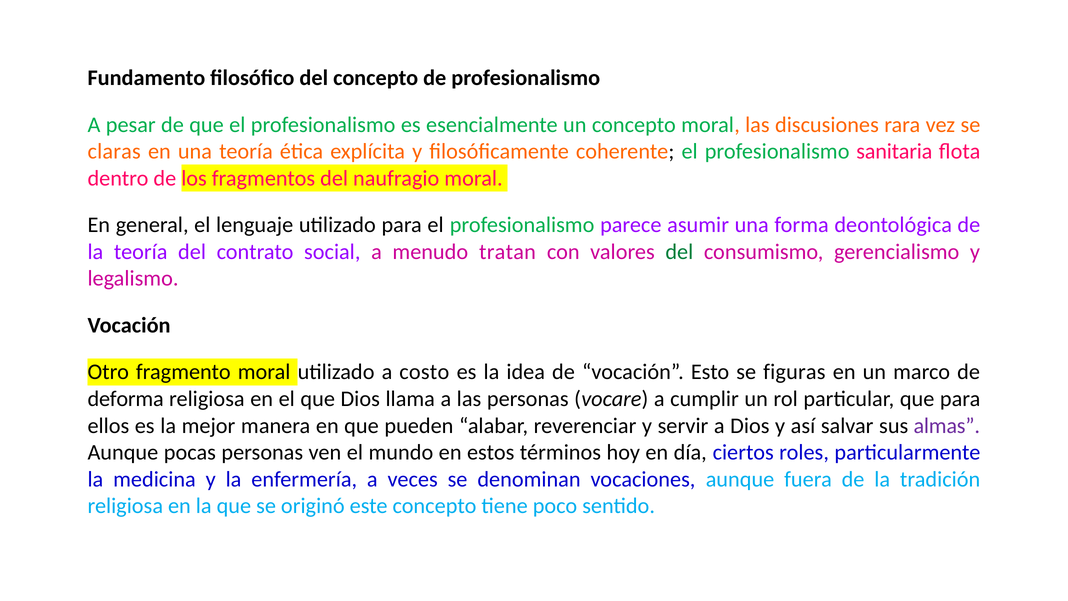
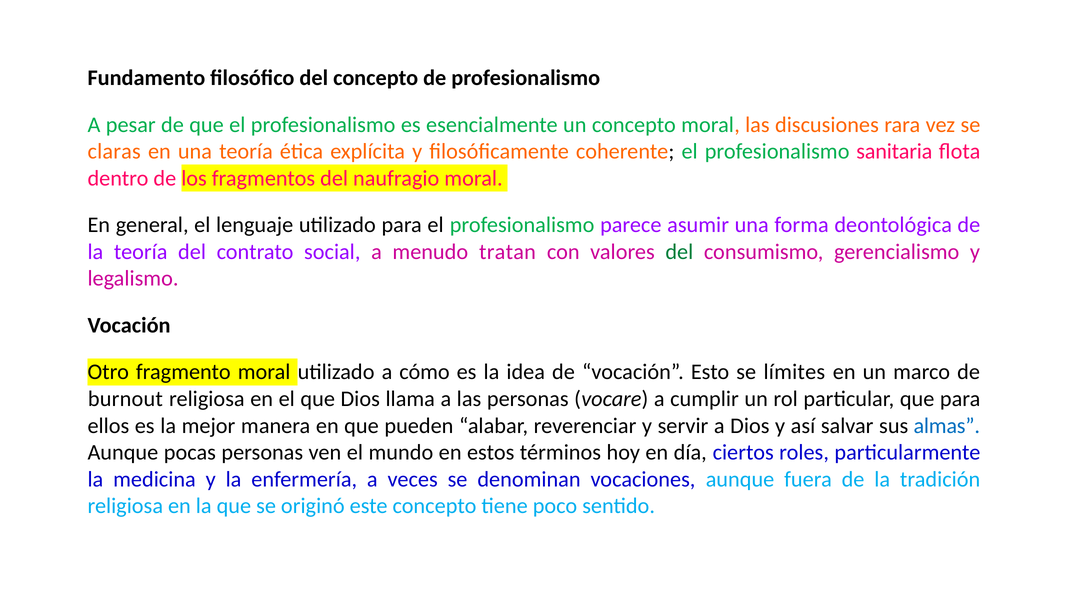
costo: costo -> cómo (424, 372)
figuras: figuras -> límites (794, 372)
deforma: deforma -> burnout (125, 399)
almas colour: purple -> blue (947, 425)
